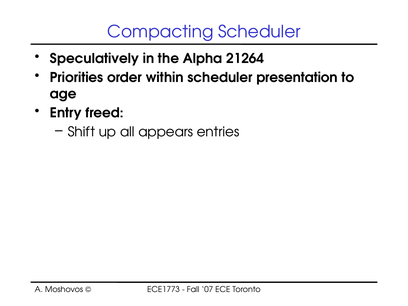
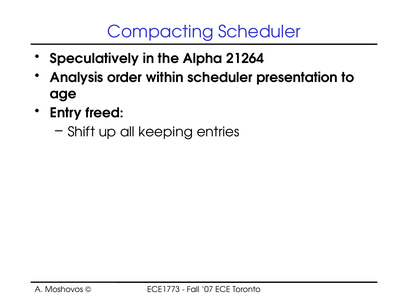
Priorities: Priorities -> Analysis (77, 78)
appears: appears -> keeping (166, 132)
